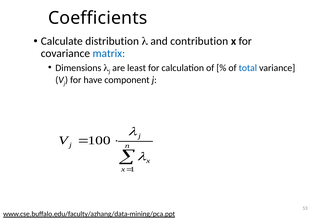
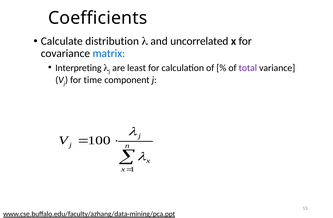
contribution: contribution -> uncorrelated (199, 41)
Dimensions: Dimensions -> Interpreting (78, 68)
total colour: blue -> purple (248, 68)
have: have -> time (93, 80)
